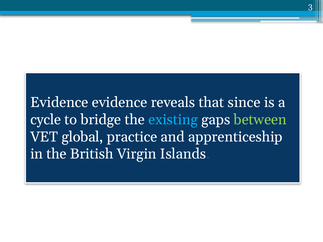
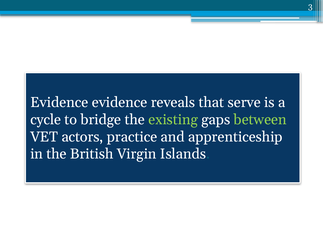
since: since -> serve (244, 102)
existing colour: light blue -> light green (173, 120)
global: global -> actors (82, 137)
